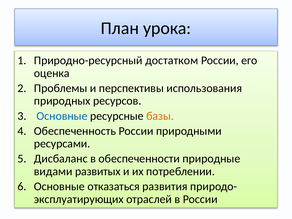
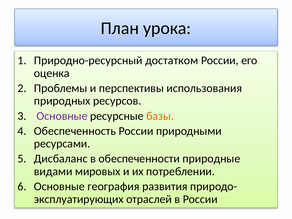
Основные colour: blue -> purple (62, 116)
развитых: развитых -> мировых (98, 171)
отказаться: отказаться -> география (114, 186)
